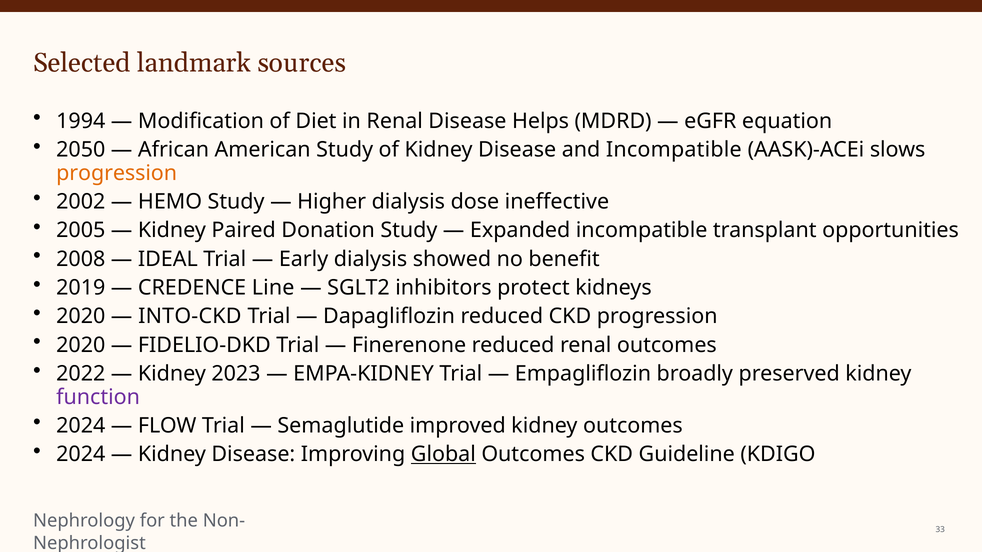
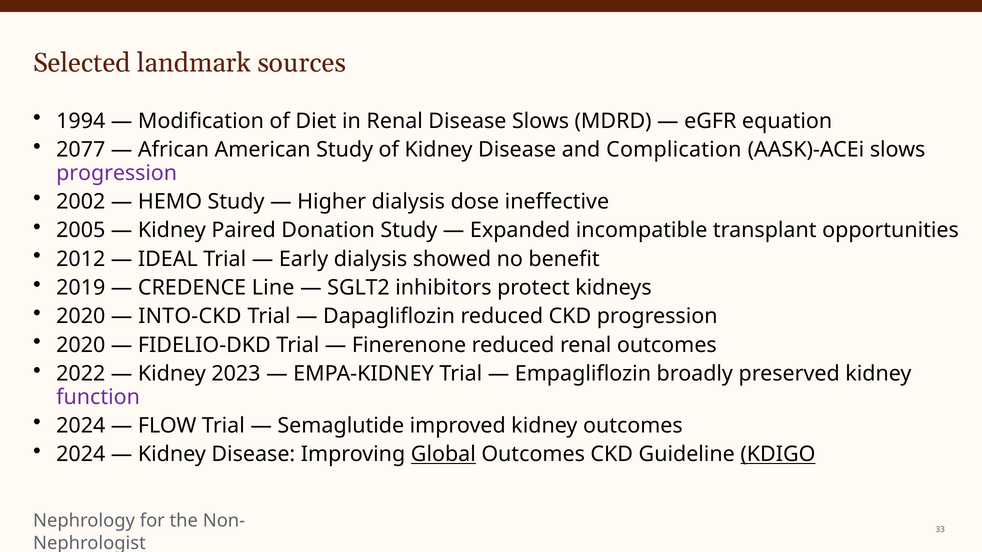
Disease Helps: Helps -> Slows (541, 121)
2050: 2050 -> 2077 (81, 150)
and Incompatible: Incompatible -> Complication (674, 150)
progression colour: orange -> purple (117, 173)
2008: 2008 -> 2012 (81, 259)
KDIGO underline: none -> present (778, 455)
